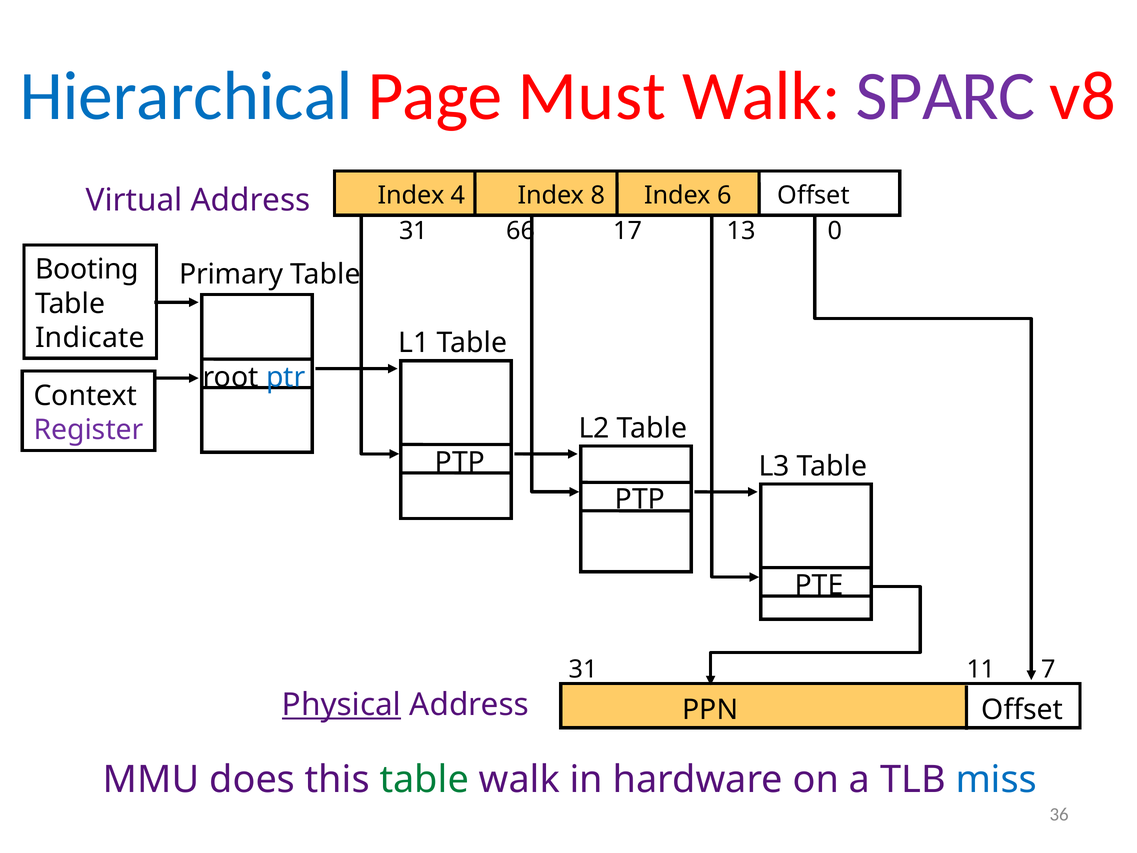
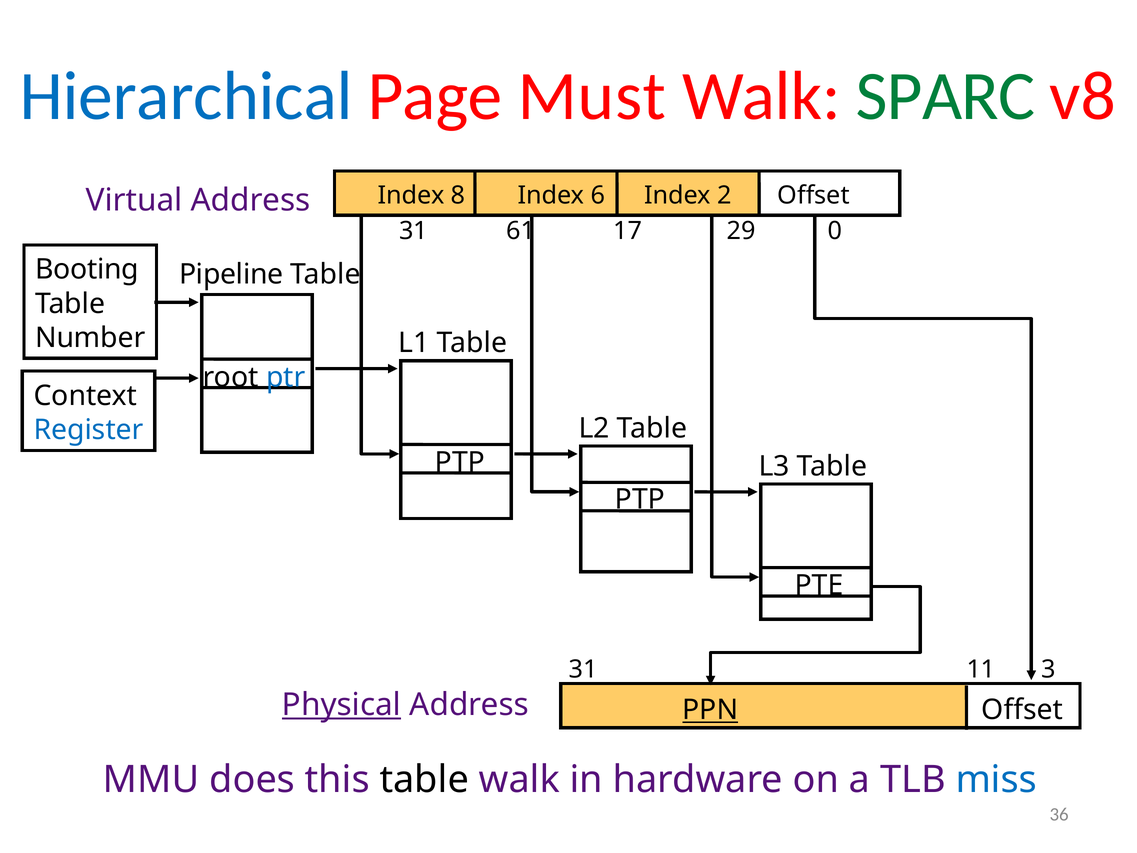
SPARC colour: purple -> green (946, 96)
4: 4 -> 8 (458, 196)
8: 8 -> 6 (598, 196)
6: 6 -> 2 (725, 196)
66: 66 -> 61 (521, 231)
13: 13 -> 29 (741, 231)
Primary: Primary -> Pipeline (231, 274)
Indicate: Indicate -> Number (90, 338)
Register colour: purple -> blue (89, 430)
7: 7 -> 3 (1048, 669)
PPN underline: none -> present (710, 710)
table colour: green -> black (424, 779)
